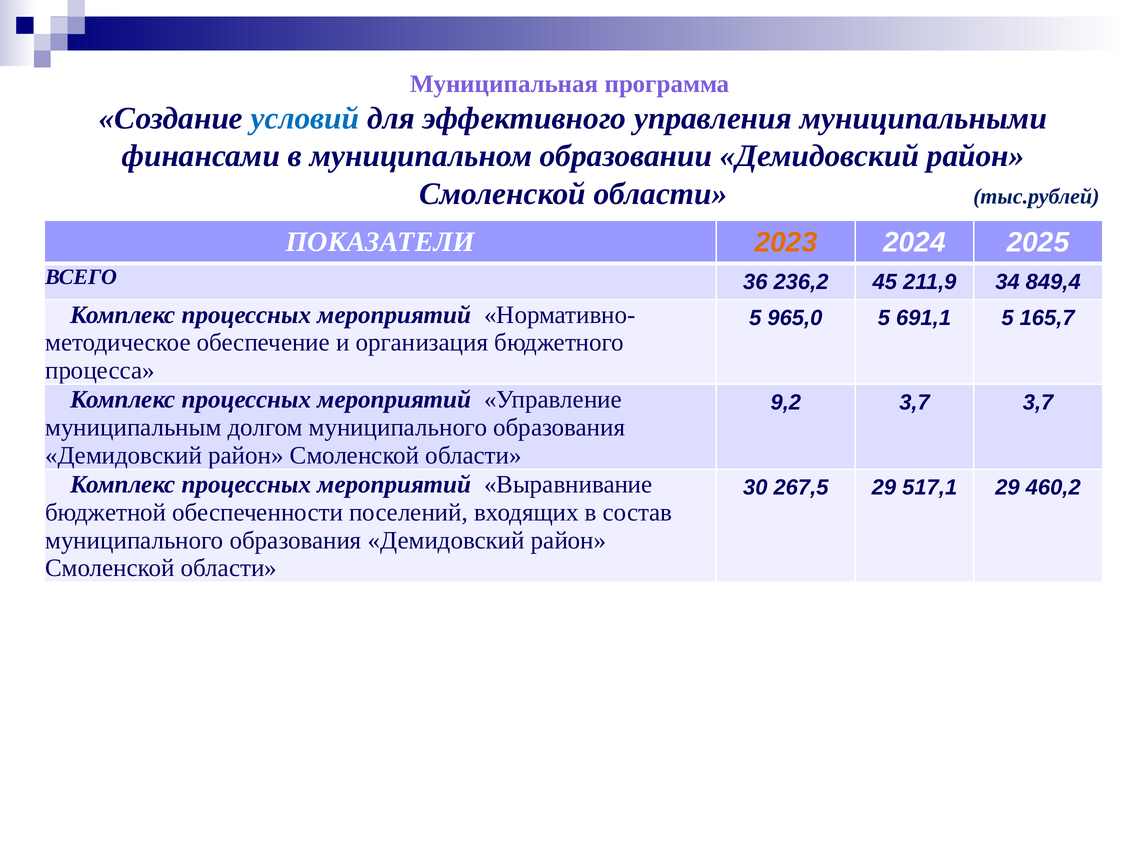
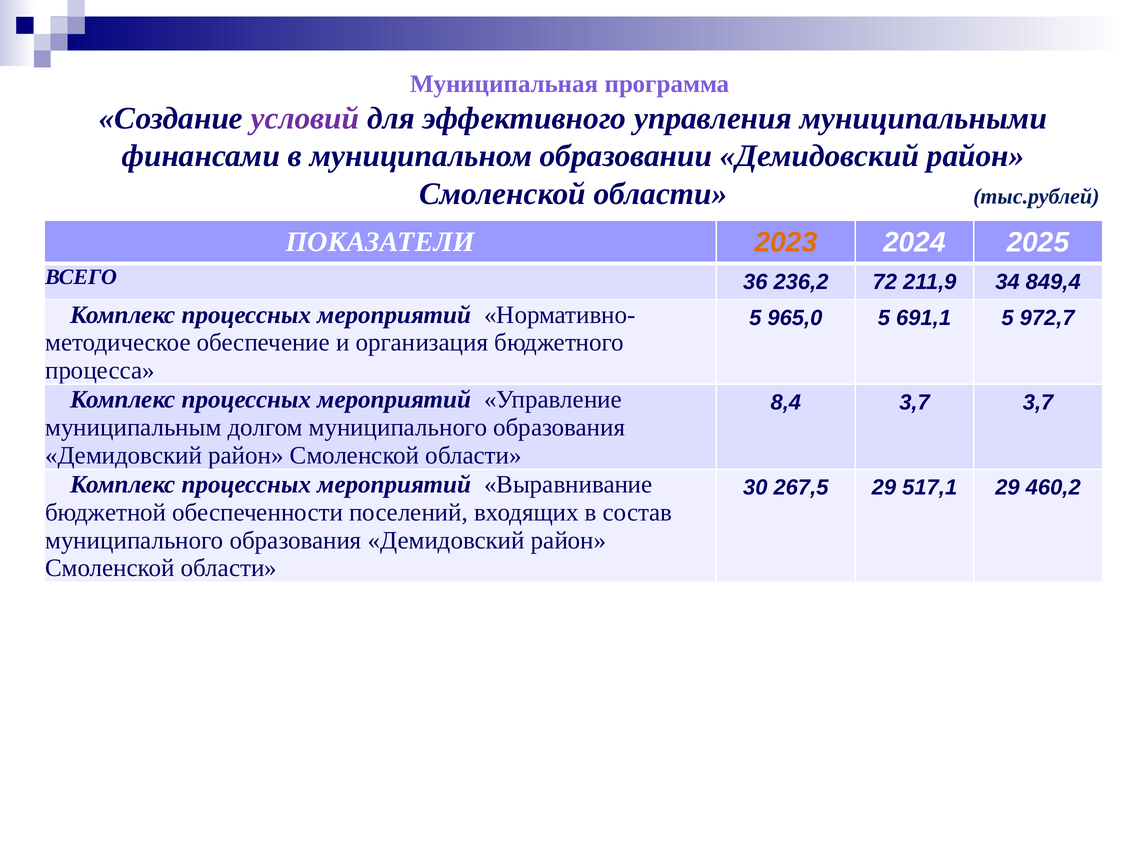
условий colour: blue -> purple (305, 118)
45: 45 -> 72 (885, 282)
165,7: 165,7 -> 972,7 (1047, 318)
9,2: 9,2 -> 8,4 (786, 403)
